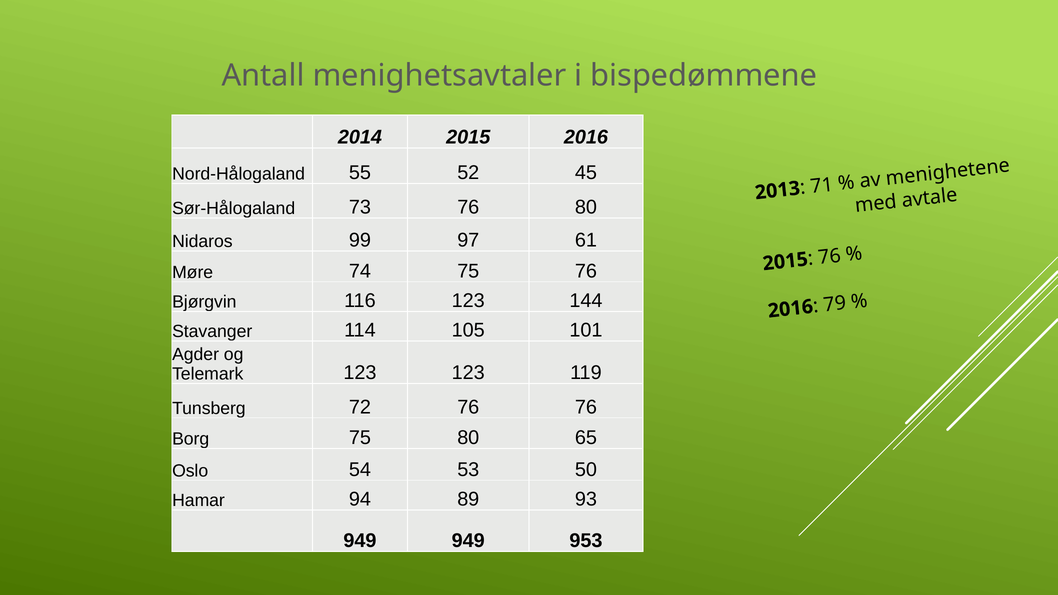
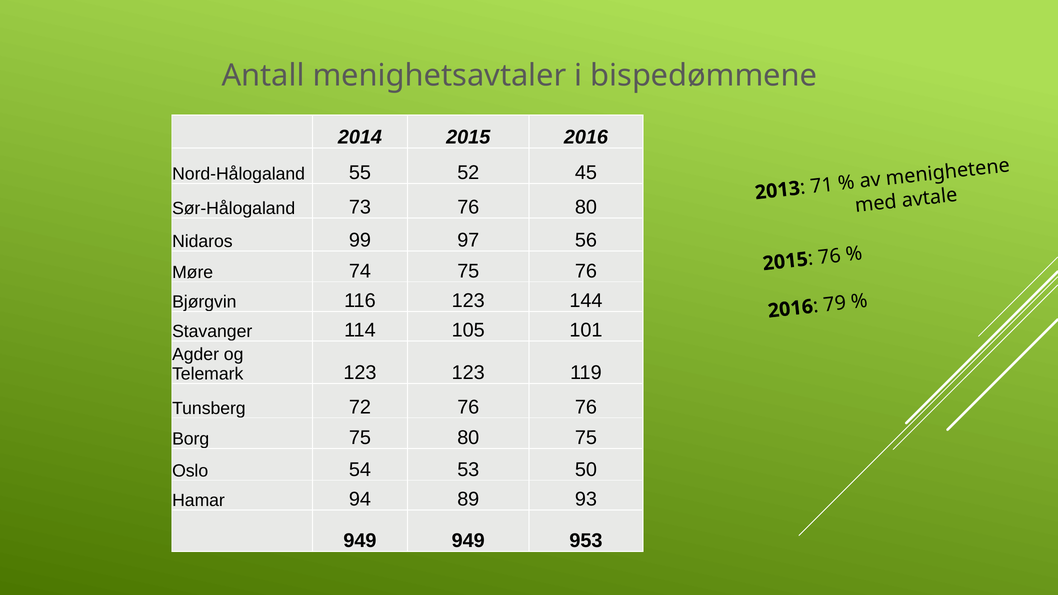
61: 61 -> 56 (586, 240)
80 65: 65 -> 75 (586, 438)
